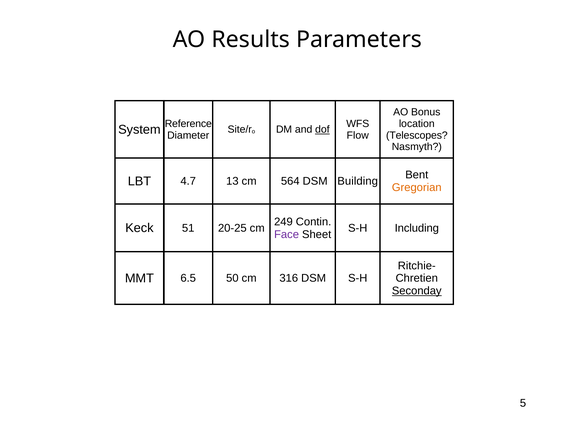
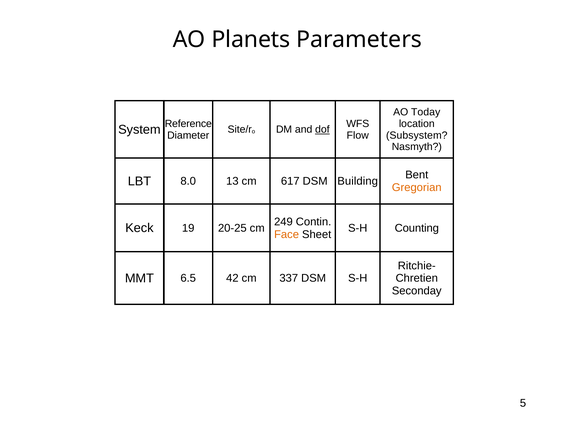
Results: Results -> Planets (251, 40)
Bonus: Bonus -> Today (426, 112)
Telescopes: Telescopes -> Subsystem (417, 135)
4.7: 4.7 -> 8.0 (188, 181)
564: 564 -> 617 (290, 181)
51: 51 -> 19 (188, 228)
Including: Including -> Counting (417, 228)
Face colour: purple -> orange (287, 234)
50: 50 -> 42 (232, 278)
316: 316 -> 337 (289, 278)
Seconday underline: present -> none (417, 291)
